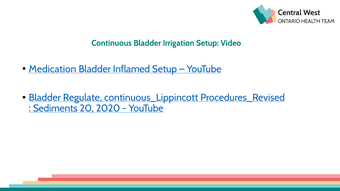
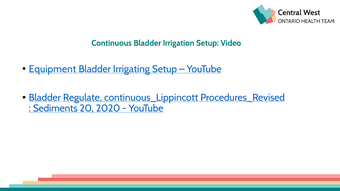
Medication: Medication -> Equipment (53, 69)
Inflamed: Inflamed -> Irrigating (131, 69)
